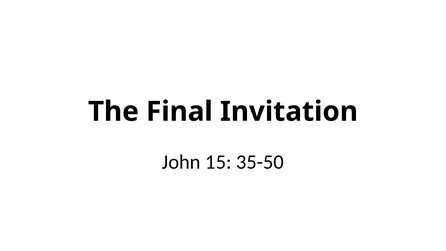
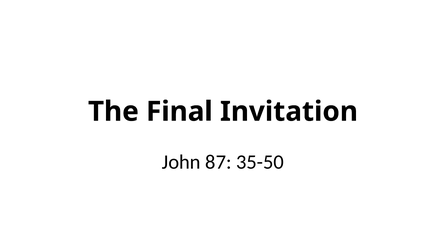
15: 15 -> 87 (218, 162)
